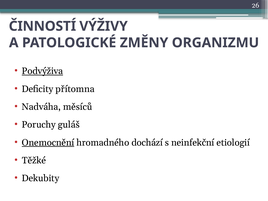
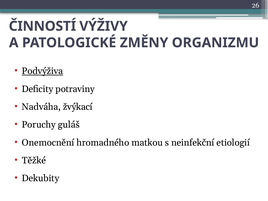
přítomna: přítomna -> potraviny (75, 89)
měsíců: měsíců -> žvýkací (78, 107)
Onemocnění underline: present -> none (48, 143)
dochází: dochází -> matkou (147, 143)
